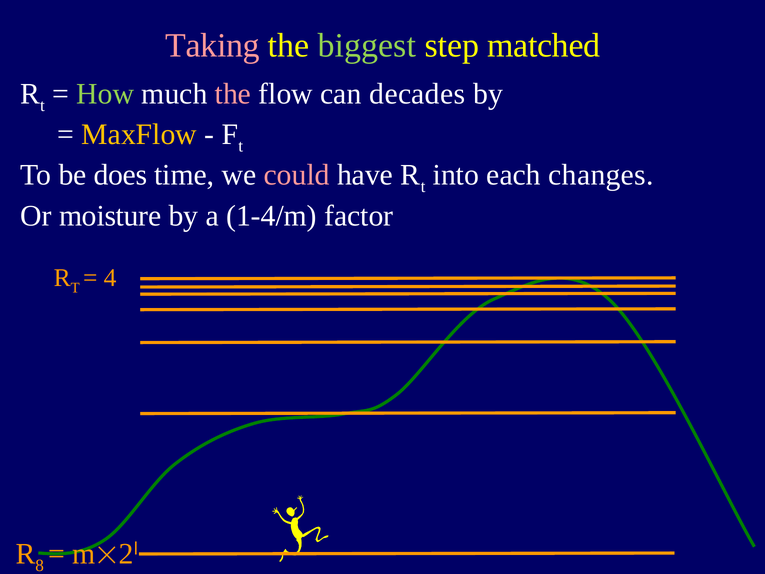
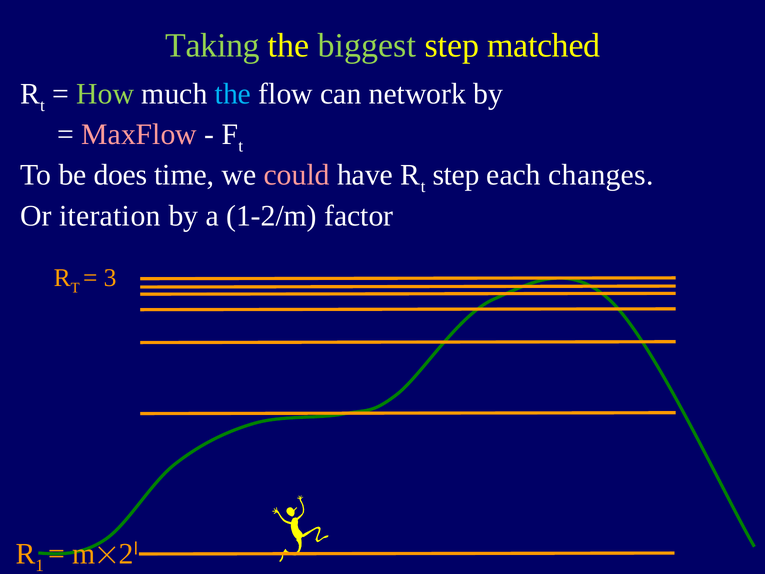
Taking colour: pink -> light green (213, 46)
the colour: pink -> light blue (233, 94)
decades: decades -> network (417, 94)
MaxFlow colour: yellow -> pink (139, 134)
into: into -> step (456, 175)
moisture: moisture -> iteration (110, 216)
1-4/m: 1-4/m -> 1-2/m (272, 216)
4: 4 -> 3 (110, 278)
8: 8 -> 1 (40, 565)
